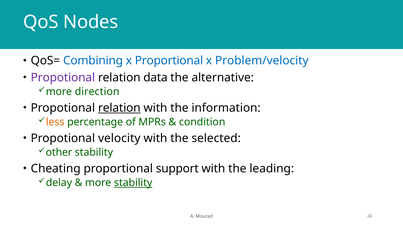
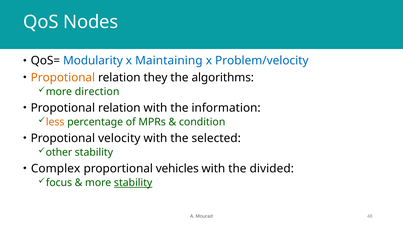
Combining: Combining -> Modularity (93, 61)
x Proportional: Proportional -> Maintaining (169, 61)
Propotional colour: purple -> orange (63, 78)
data: data -> they (155, 78)
alternative: alternative -> algorithms (223, 78)
relation underline: present -> none (119, 108)
Cheating: Cheating -> Complex (56, 168)
support: support -> vehicles (177, 168)
leading: leading -> divided (272, 168)
delay: delay -> focus (59, 182)
